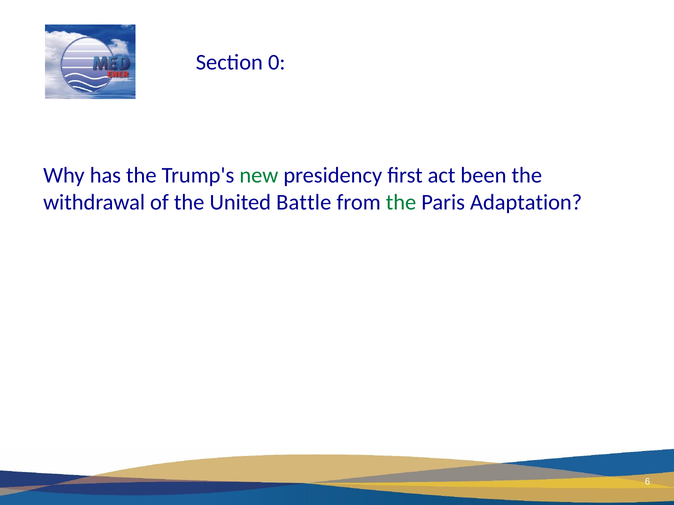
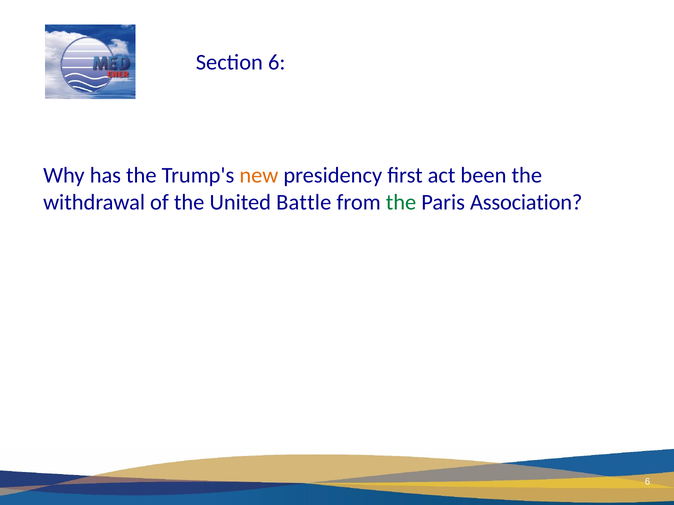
Section 0: 0 -> 6 (277, 62)
new colour: green -> orange (259, 176)
Adaptation: Adaptation -> Association (526, 203)
